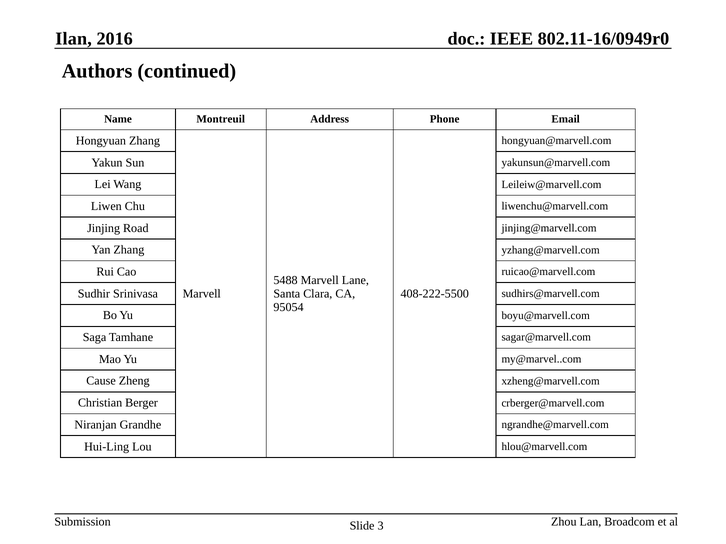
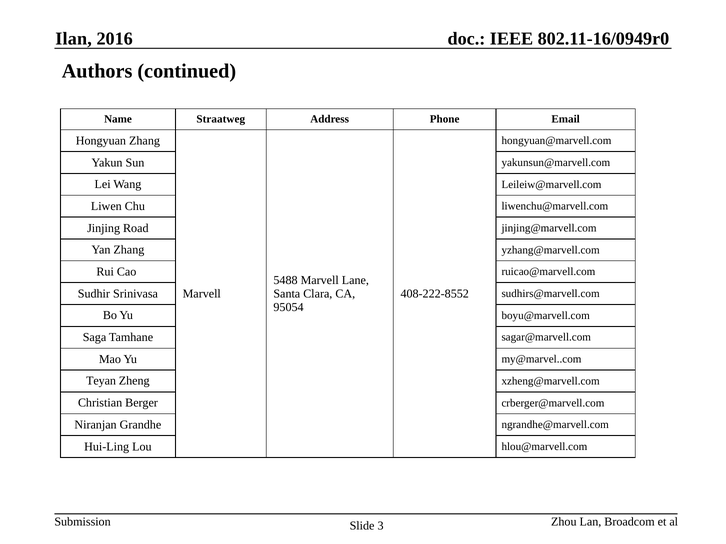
Montreuil: Montreuil -> Straatweg (221, 119)
408-222-5500: 408-222-5500 -> 408-222-8552 (435, 294)
Cause: Cause -> Teyan (101, 381)
